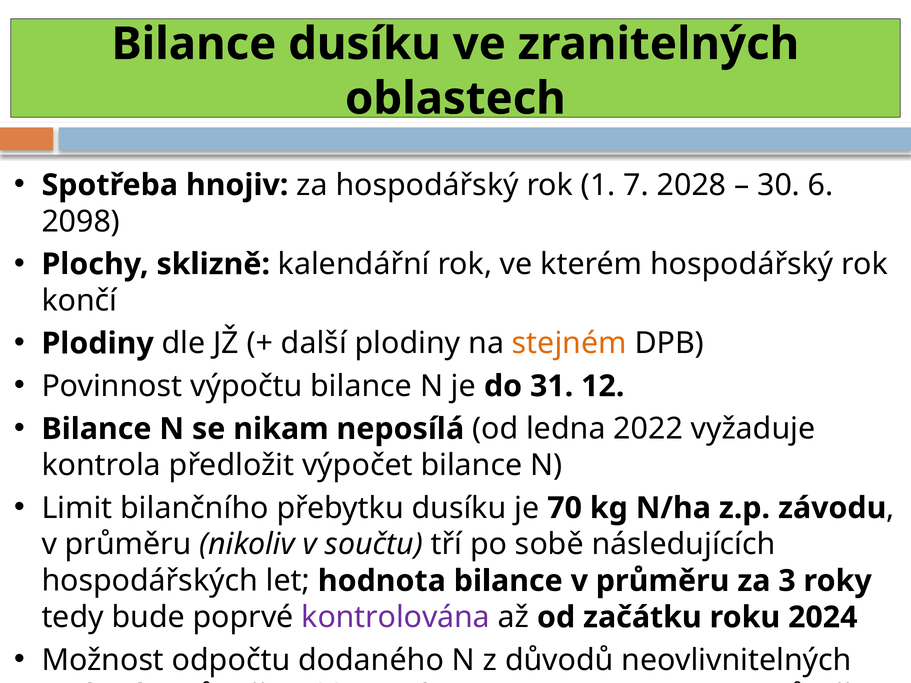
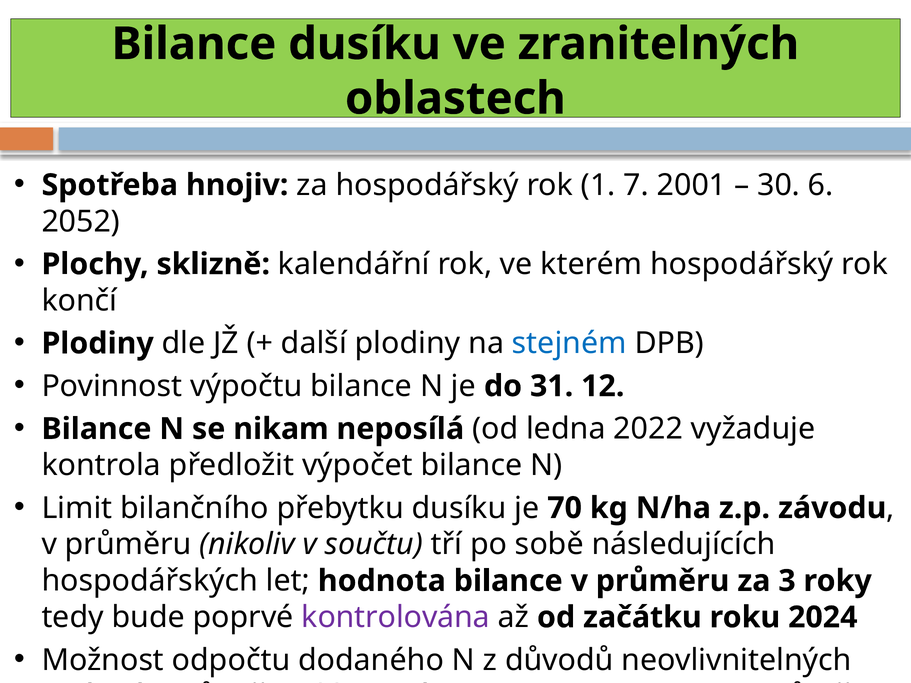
2028: 2028 -> 2001 (692, 185)
2098: 2098 -> 2052 (81, 222)
stejném colour: orange -> blue (569, 344)
